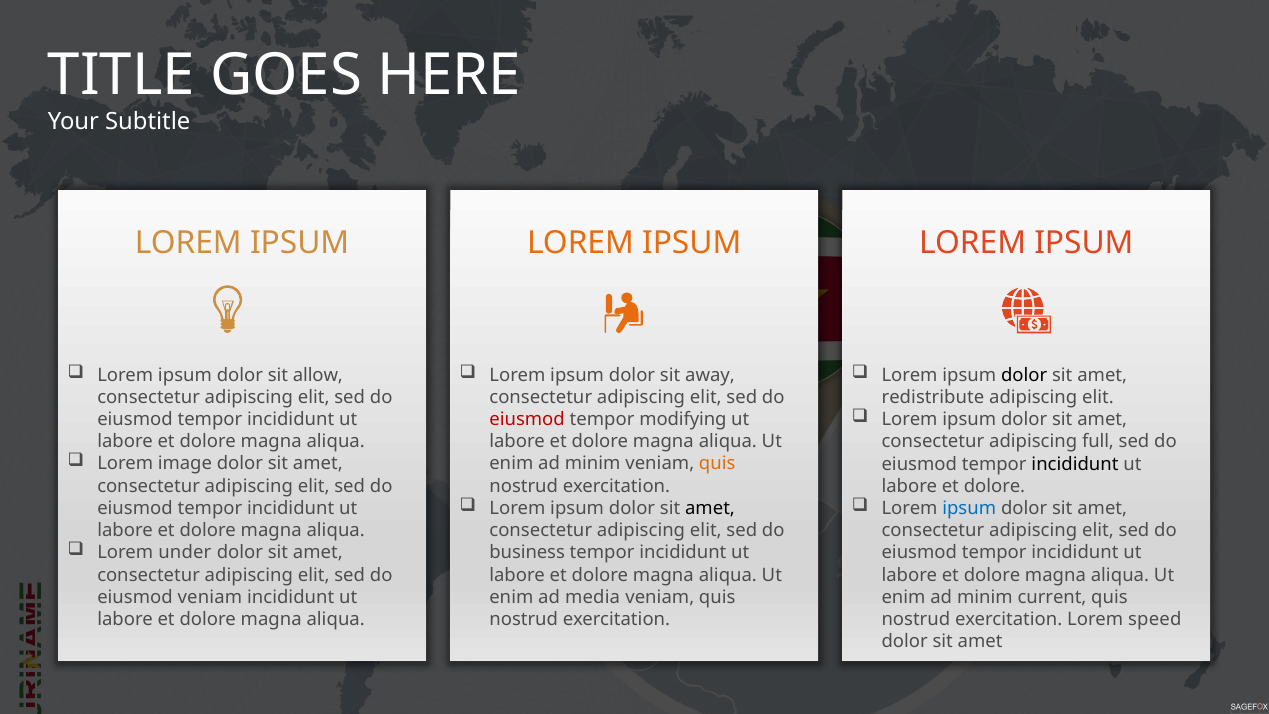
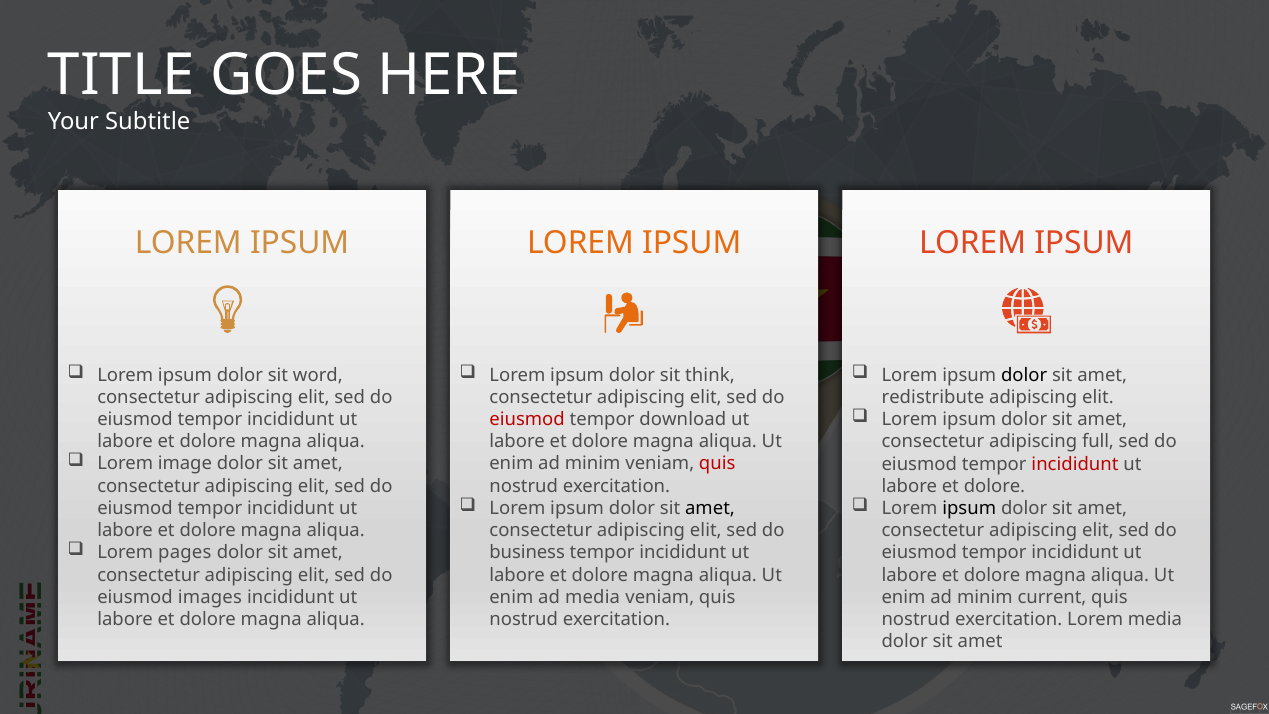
allow: allow -> word (318, 375)
away: away -> think (710, 375)
modifying: modifying -> download (683, 419)
quis colour: orange -> red (717, 464)
incididunt colour: black -> red (1075, 464)
ipsum colour: blue -> black (969, 508)
under: under -> pages (185, 553)
eiusmod veniam: veniam -> images (210, 597)
Lorem speed: speed -> media (1155, 619)
